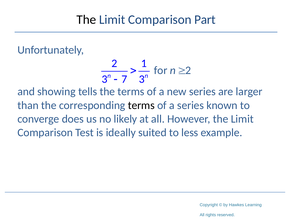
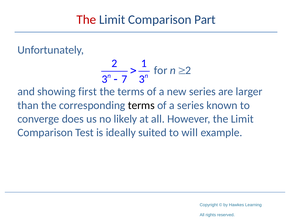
The colour: black -> red (86, 20)
tells: tells -> first (88, 92)
less: less -> will (190, 133)
